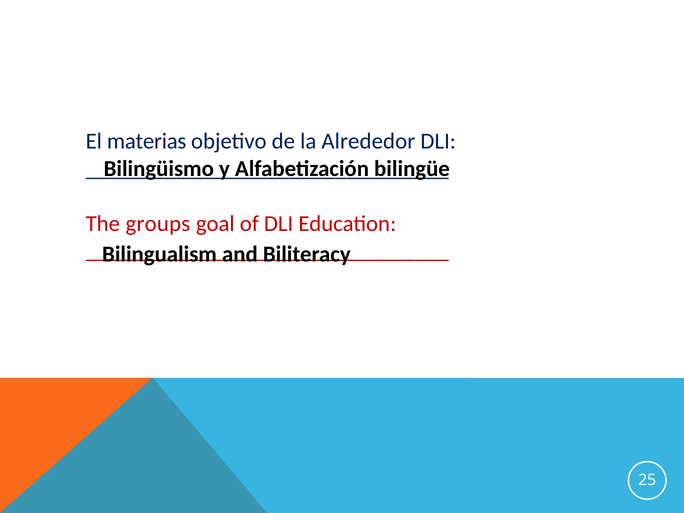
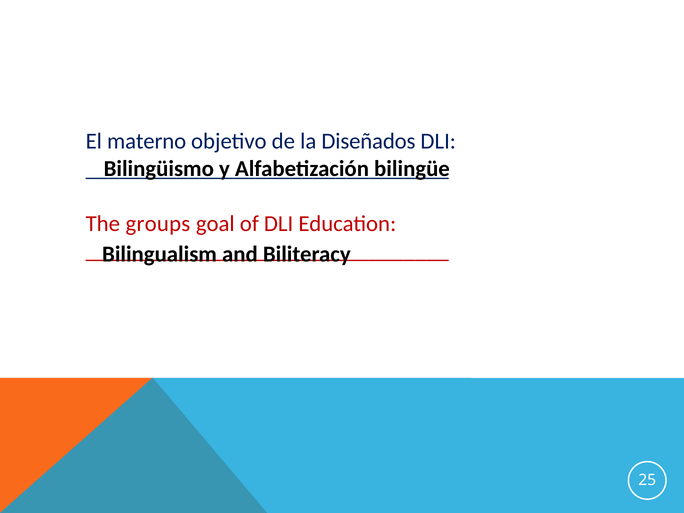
materias: materias -> materno (147, 141)
Alrededor: Alrededor -> Diseñados (368, 141)
